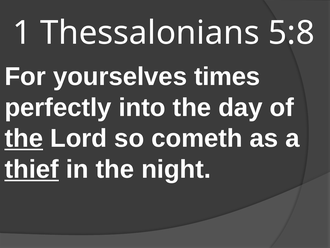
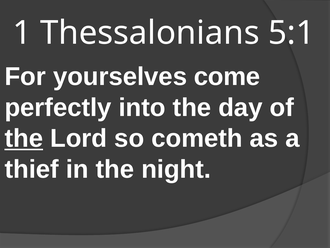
5:8: 5:8 -> 5:1 (291, 33)
times: times -> come (227, 77)
thief underline: present -> none (32, 169)
